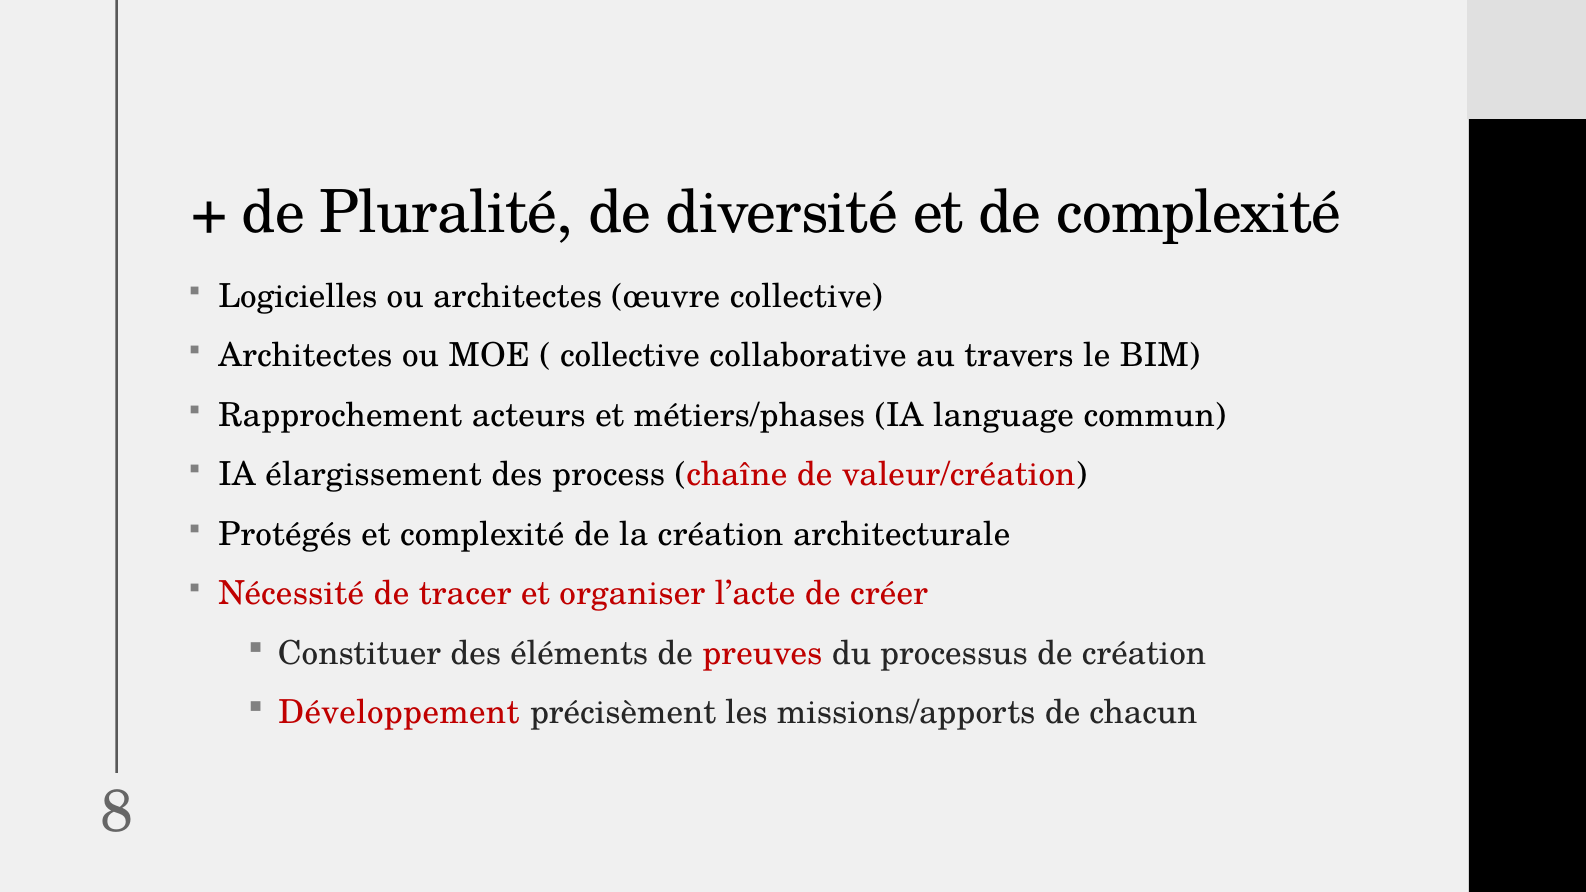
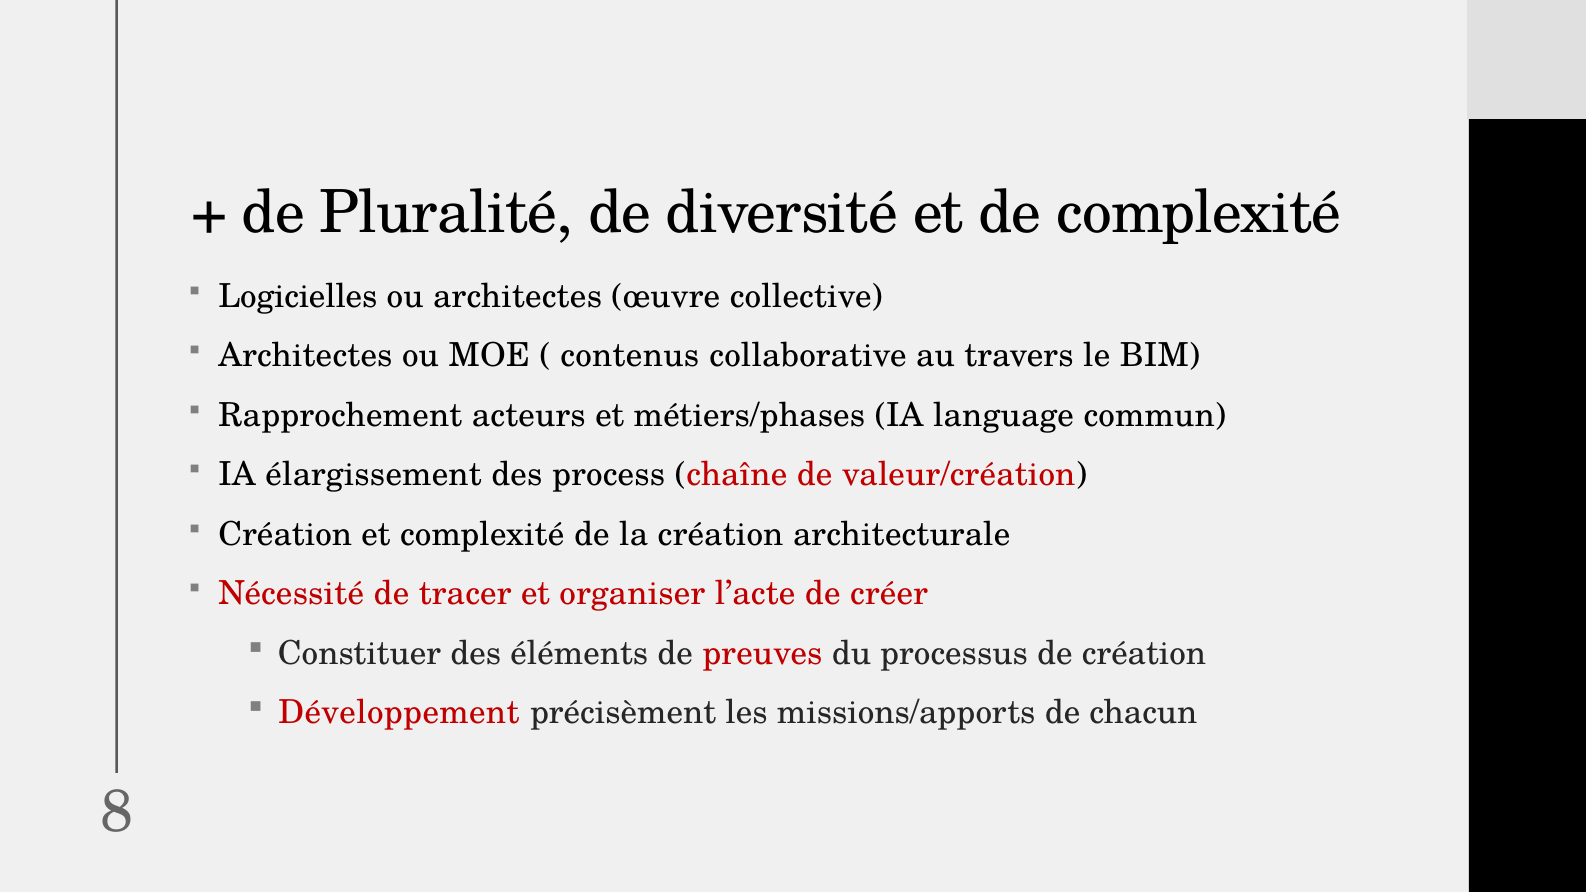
collective: collective -> contenus (630, 356)
Protégés: Protégés -> Création (285, 535)
